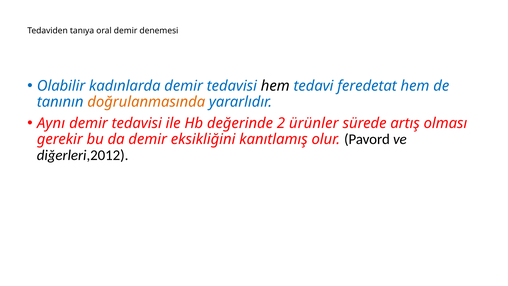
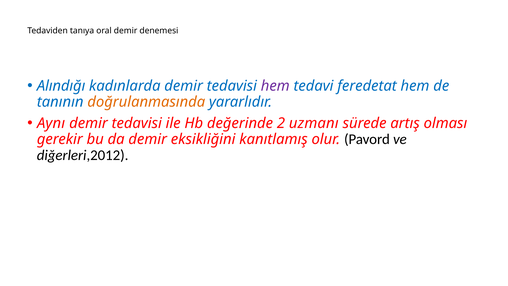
Olabilir: Olabilir -> Alındığı (61, 86)
hem colour: black -> purple (275, 86)
ürünler: ürünler -> uzmanı (314, 123)
